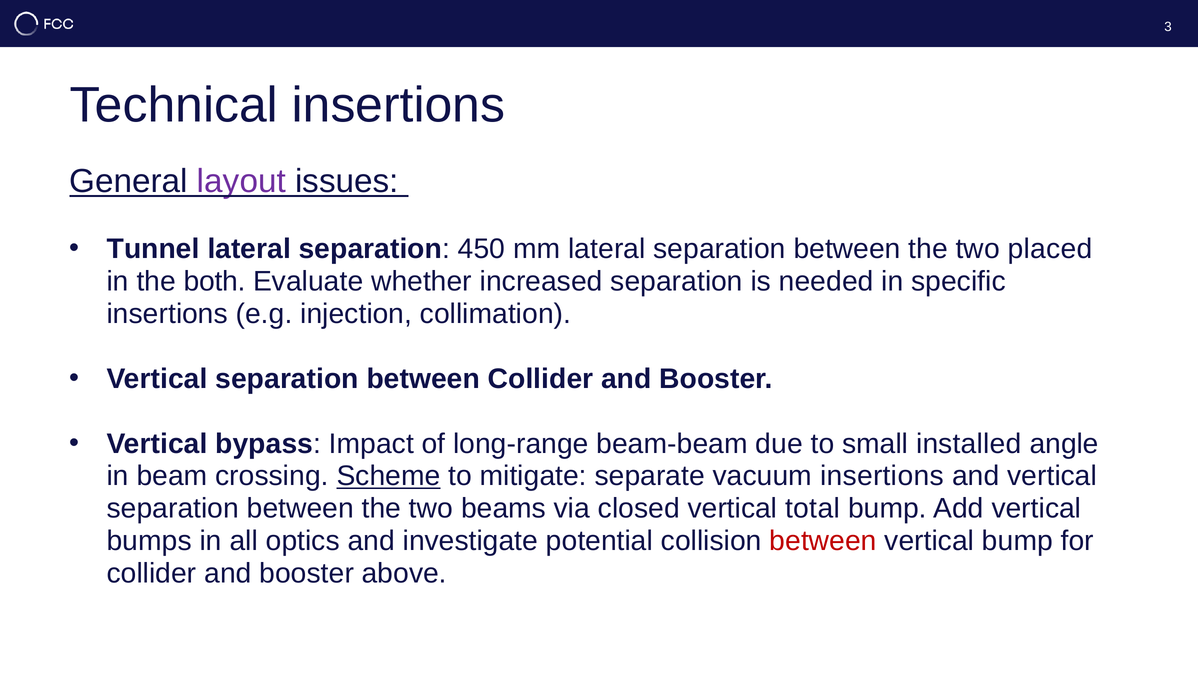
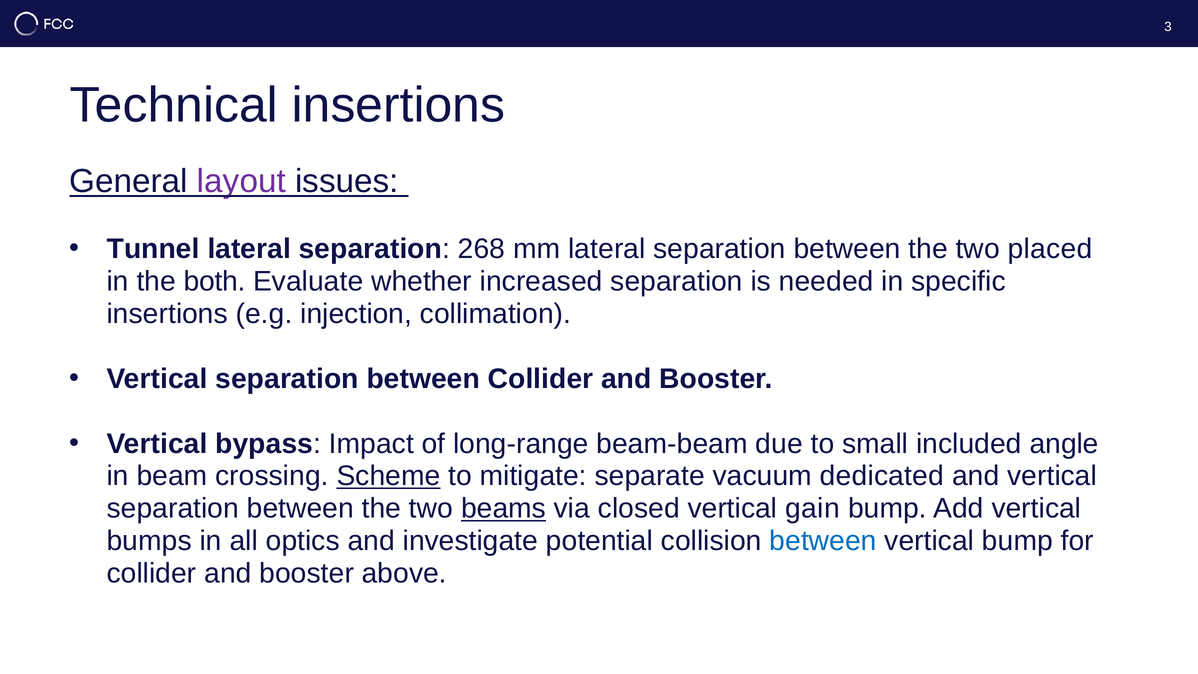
450: 450 -> 268 (482, 249)
installed: installed -> included (969, 444)
vacuum insertions: insertions -> dedicated (882, 476)
beams underline: none -> present (504, 509)
total: total -> gain (813, 509)
between colour: red -> blue (823, 541)
